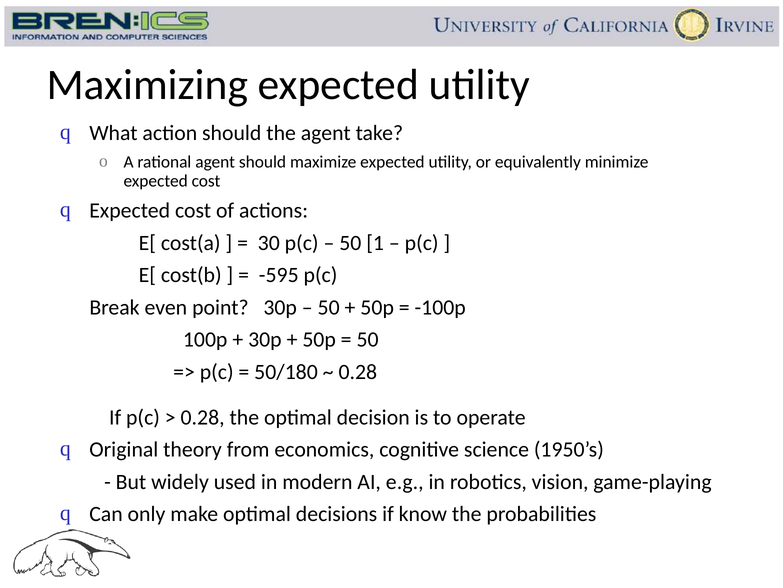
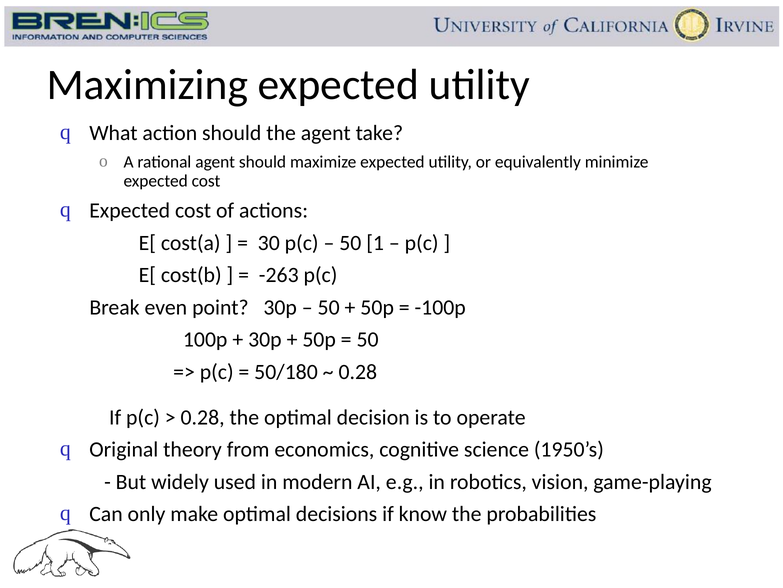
-595: -595 -> -263 (279, 275)
